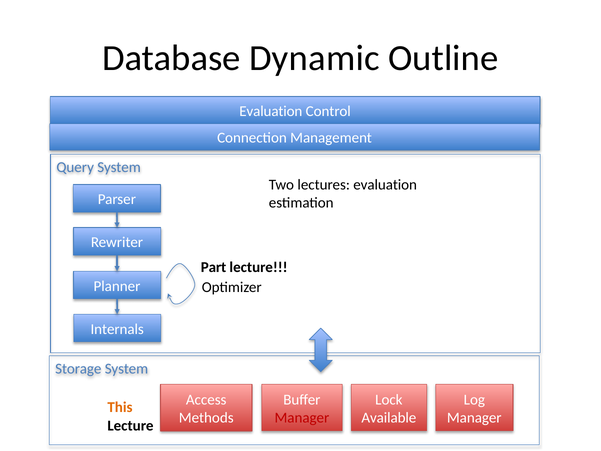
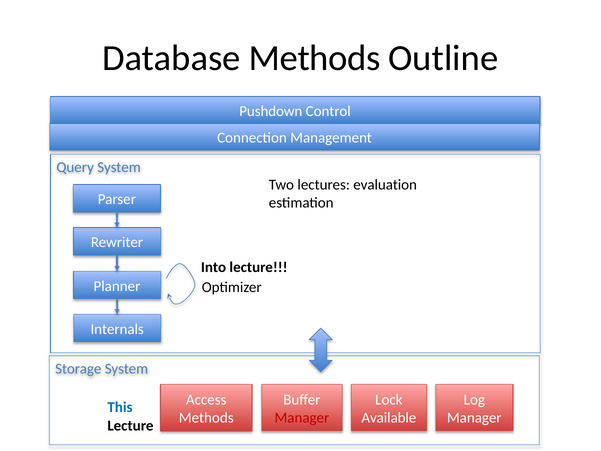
Database Dynamic: Dynamic -> Methods (315, 58)
Evaluation: Evaluation -> Pushdown (271, 111)
Part: Part -> Into (214, 267)
This colour: orange -> blue (120, 407)
